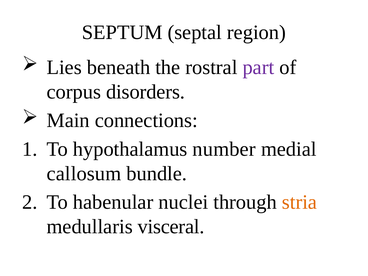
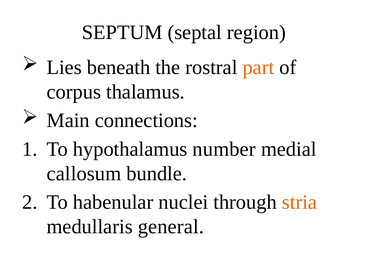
part colour: purple -> orange (258, 67)
disorders: disorders -> thalamus (145, 92)
visceral: visceral -> general (171, 227)
